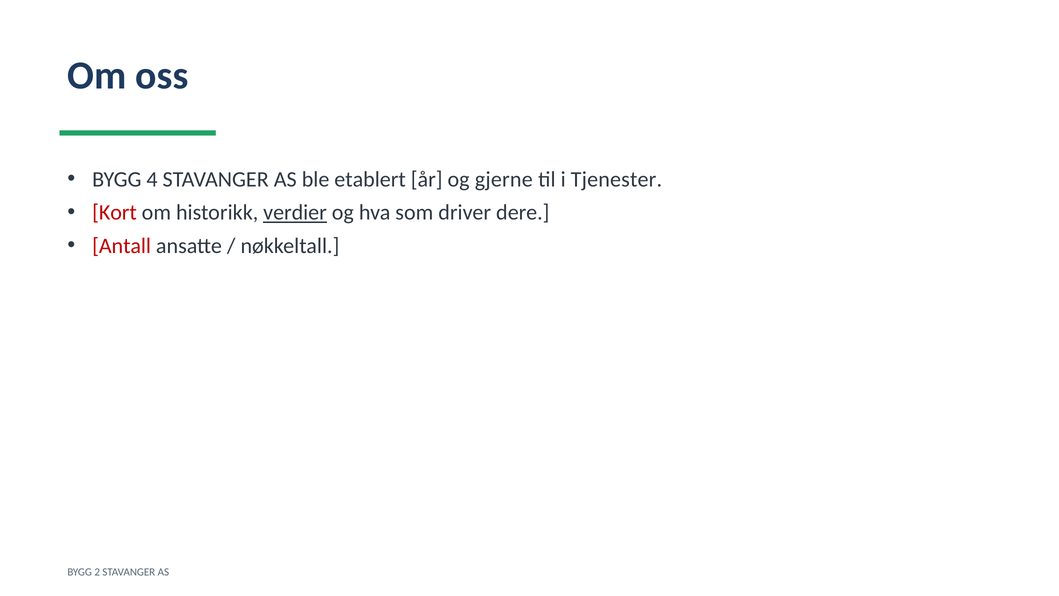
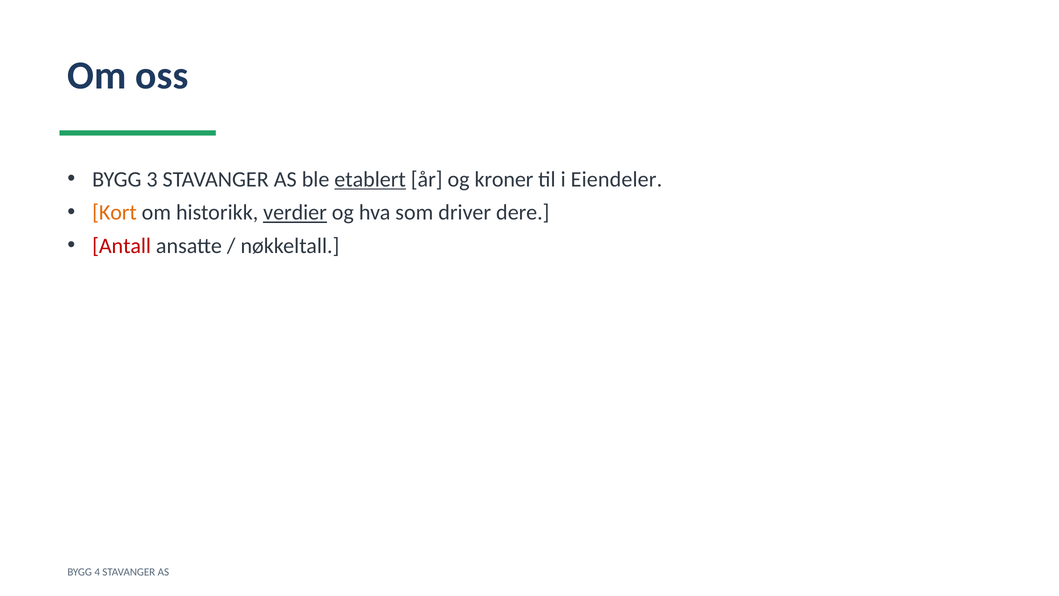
4: 4 -> 3 (152, 179)
etablert underline: none -> present (370, 179)
gjerne: gjerne -> kroner (504, 179)
Tjenester: Tjenester -> Eiendeler (616, 179)
Kort colour: red -> orange (115, 212)
2: 2 -> 4 (97, 572)
